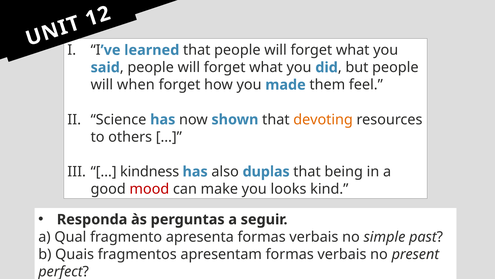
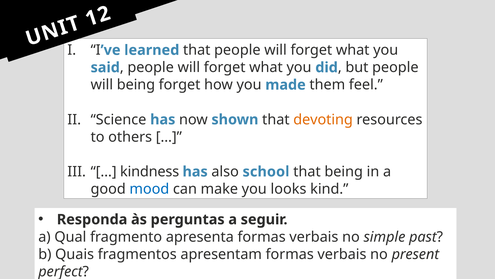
will when: when -> being (136, 85)
duplas: duplas -> school (266, 171)
mood colour: red -> blue (149, 189)
